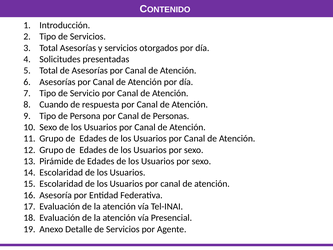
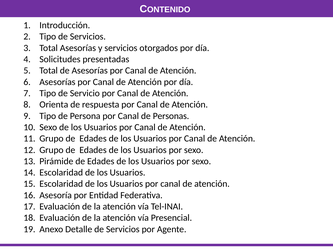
Cuando: Cuando -> Orienta (54, 104)
